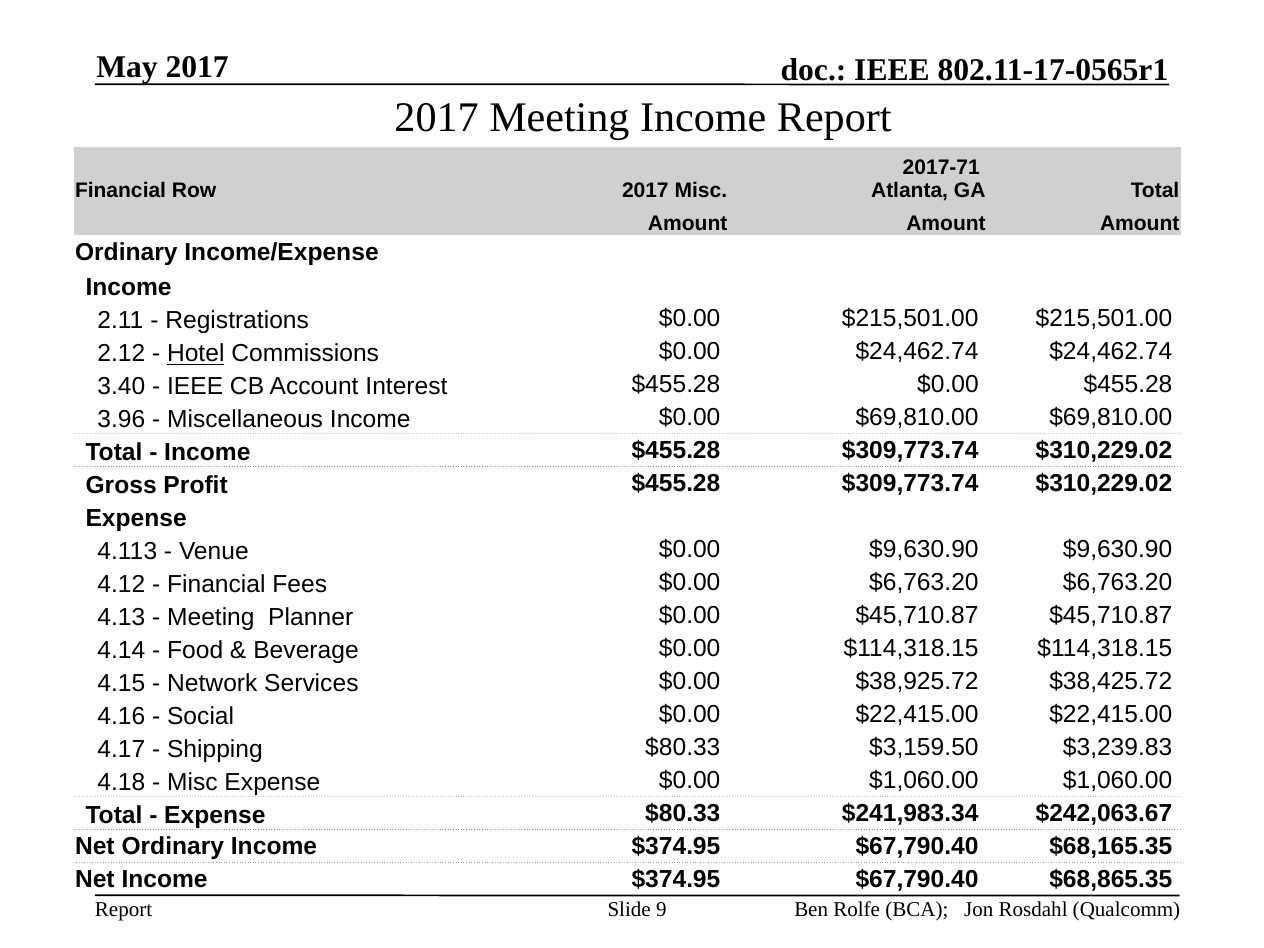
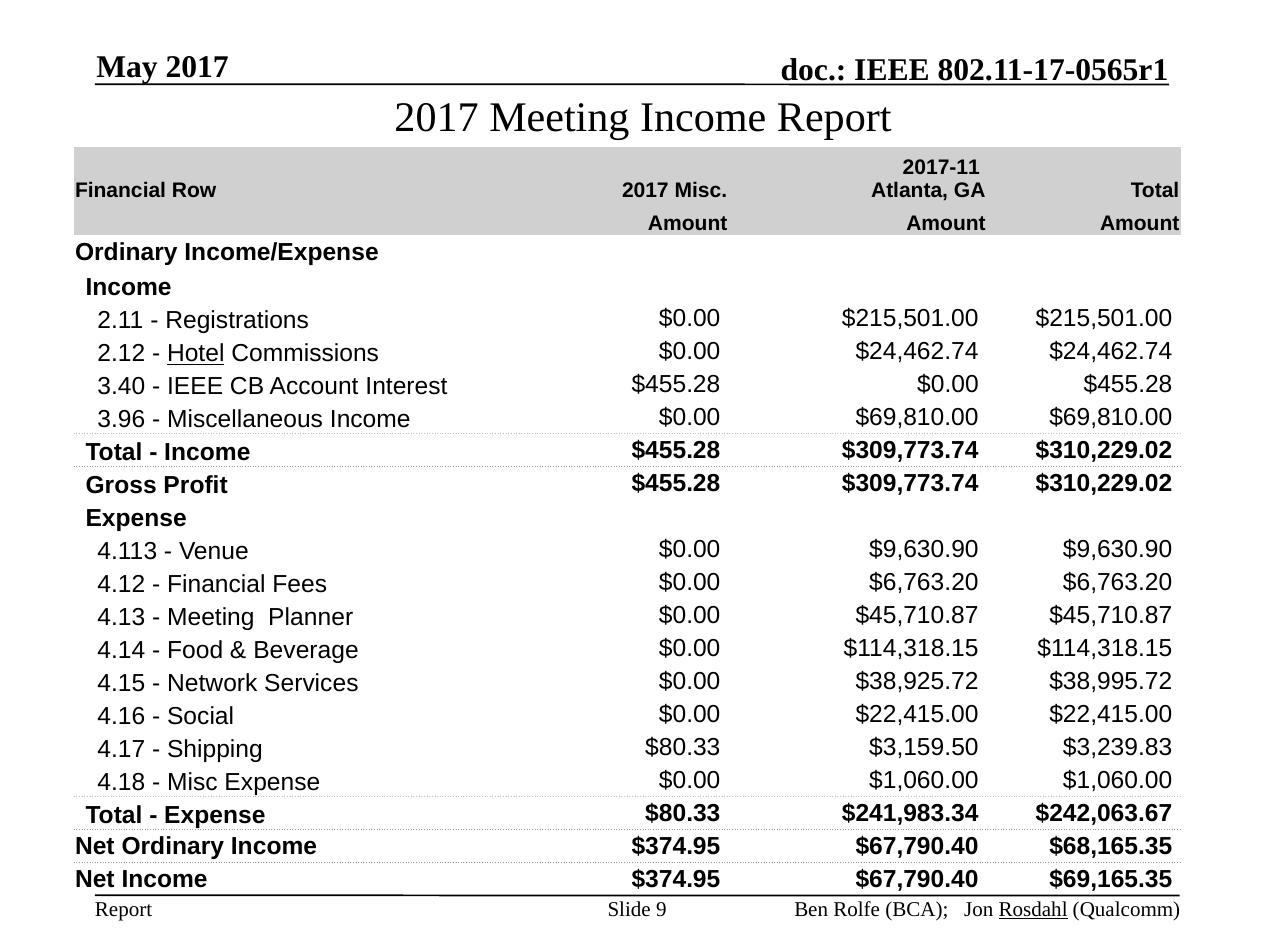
2017-71: 2017-71 -> 2017-11 (941, 167)
$38,425.72: $38,425.72 -> $38,995.72 (1111, 682)
$68,865.35: $68,865.35 -> $69,165.35 (1111, 880)
Rosdahl underline: none -> present (1033, 909)
